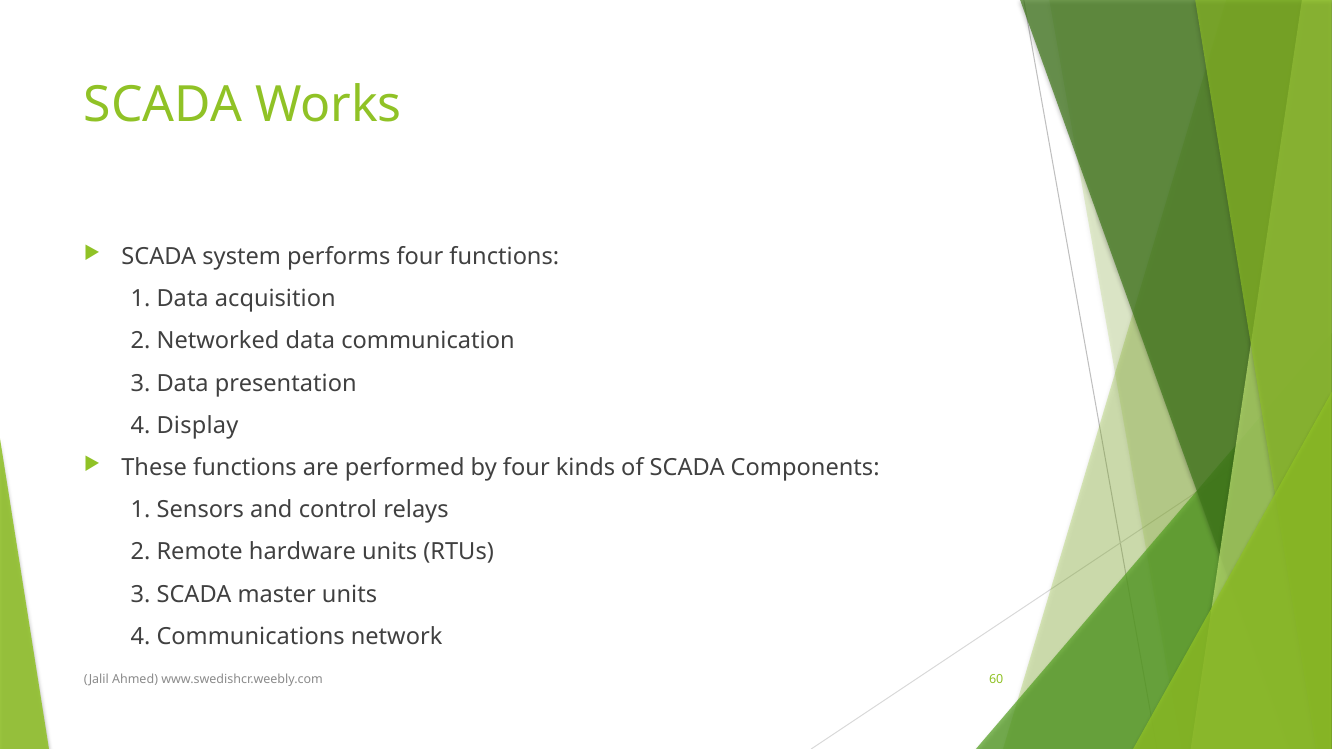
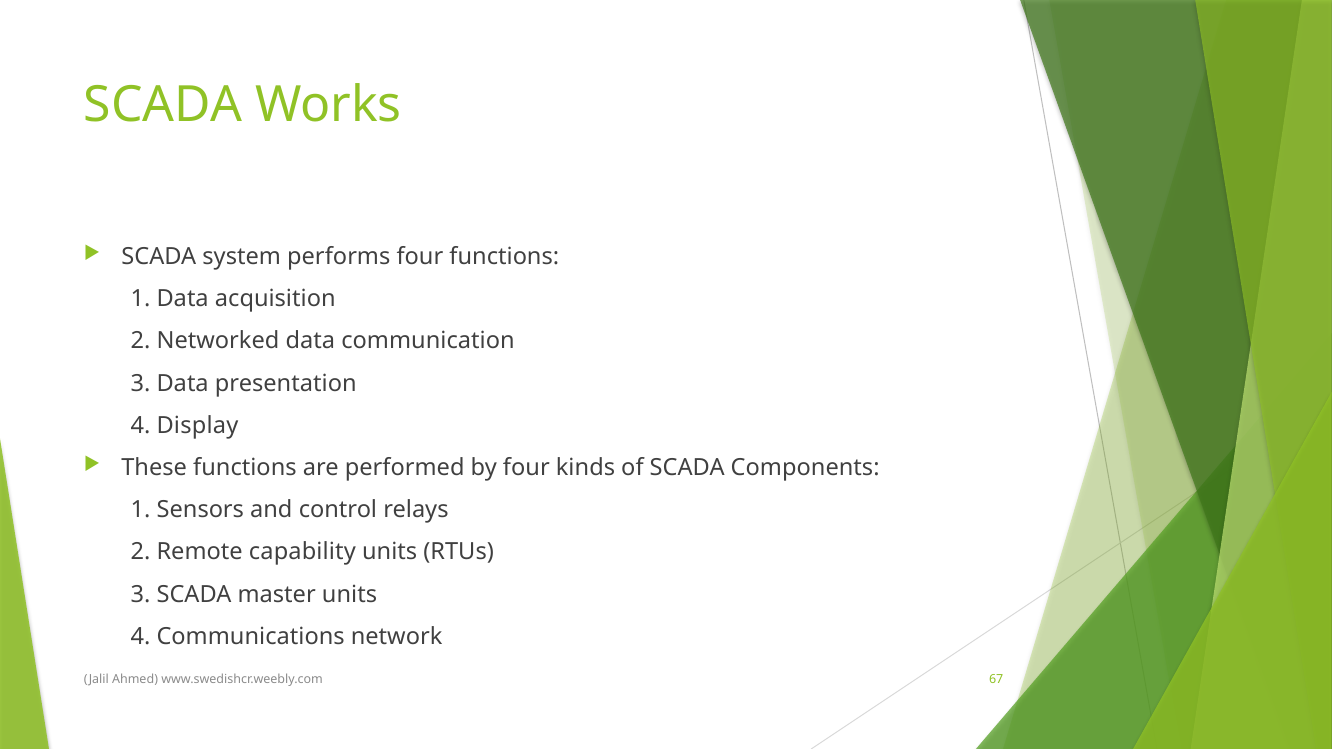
hardware: hardware -> capability (302, 552)
60: 60 -> 67 (996, 680)
